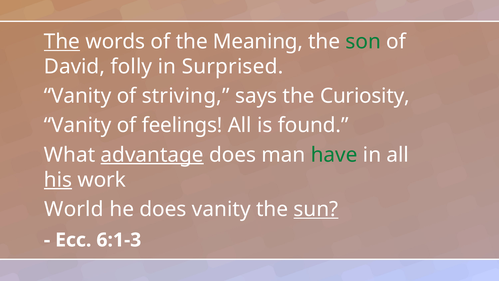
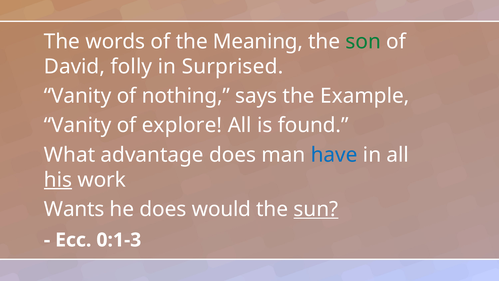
The underline: present -> none (62, 42)
striving: striving -> nothing (186, 96)
Curiosity: Curiosity -> Example (365, 96)
feelings: feelings -> explore (182, 125)
advantage underline: present -> none (152, 155)
have colour: green -> blue (334, 155)
World: World -> Wants (74, 209)
does vanity: vanity -> would (221, 209)
6:1-3: 6:1-3 -> 0:1-3 (119, 240)
